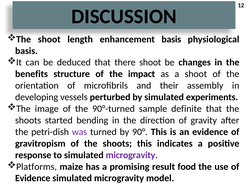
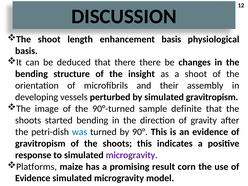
there shoot: shoot -> there (150, 62)
benefits: benefits -> bending (31, 74)
impact: impact -> insight (142, 74)
simulated experiments: experiments -> gravitropism (212, 97)
was colour: purple -> blue (80, 132)
food: food -> corn (187, 167)
